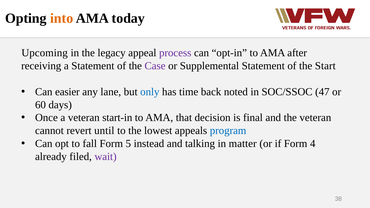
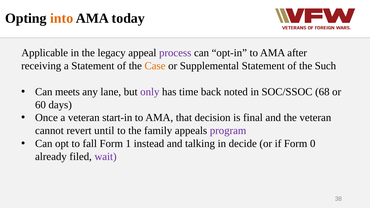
Upcoming: Upcoming -> Applicable (45, 53)
Case colour: purple -> orange (155, 66)
Start: Start -> Such (325, 66)
easier: easier -> meets (67, 92)
only colour: blue -> purple (150, 92)
47: 47 -> 68 (322, 92)
lowest: lowest -> family (158, 131)
program colour: blue -> purple (228, 131)
5: 5 -> 1 (128, 144)
matter: matter -> decide (243, 144)
4: 4 -> 0 (313, 144)
